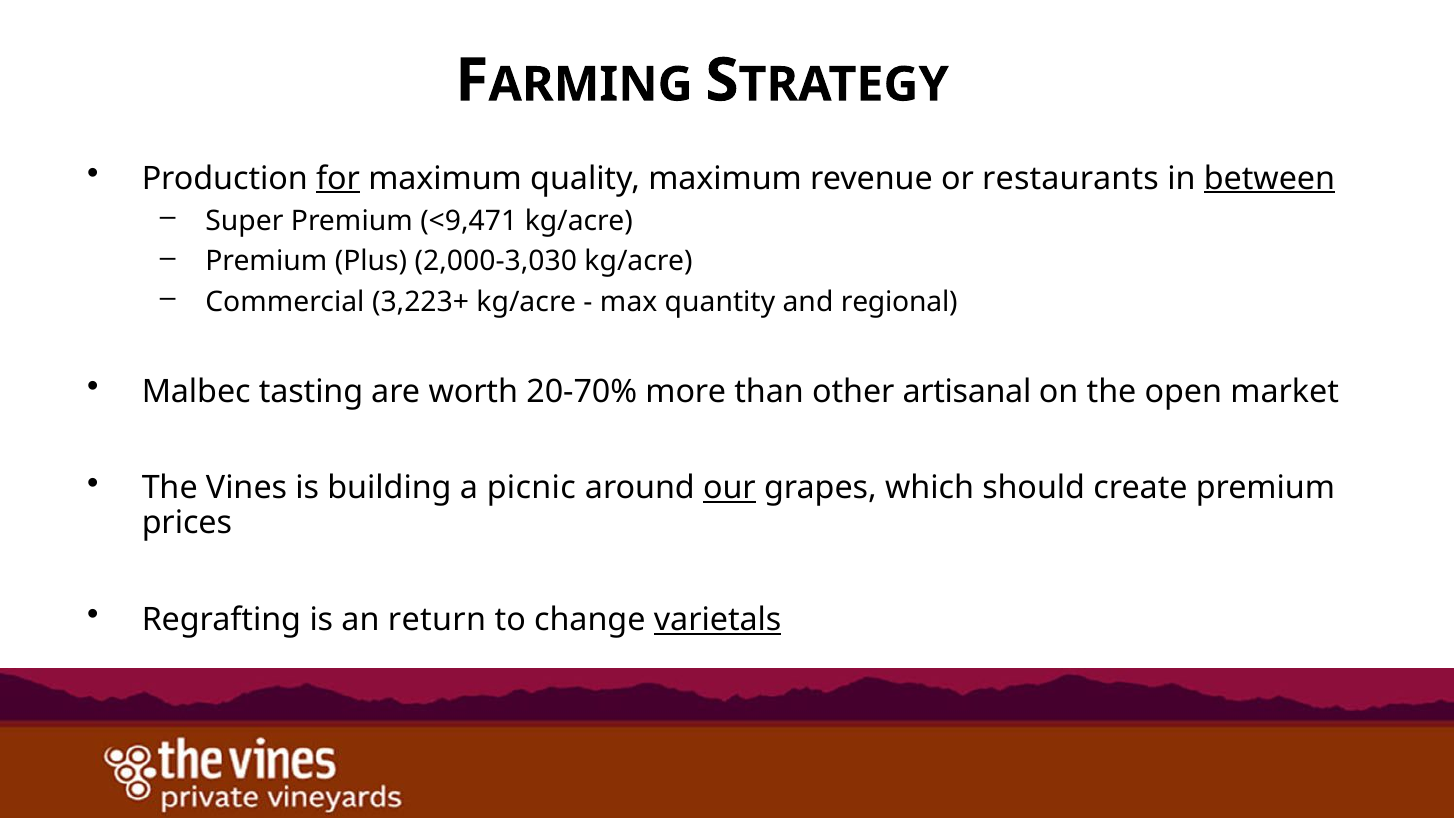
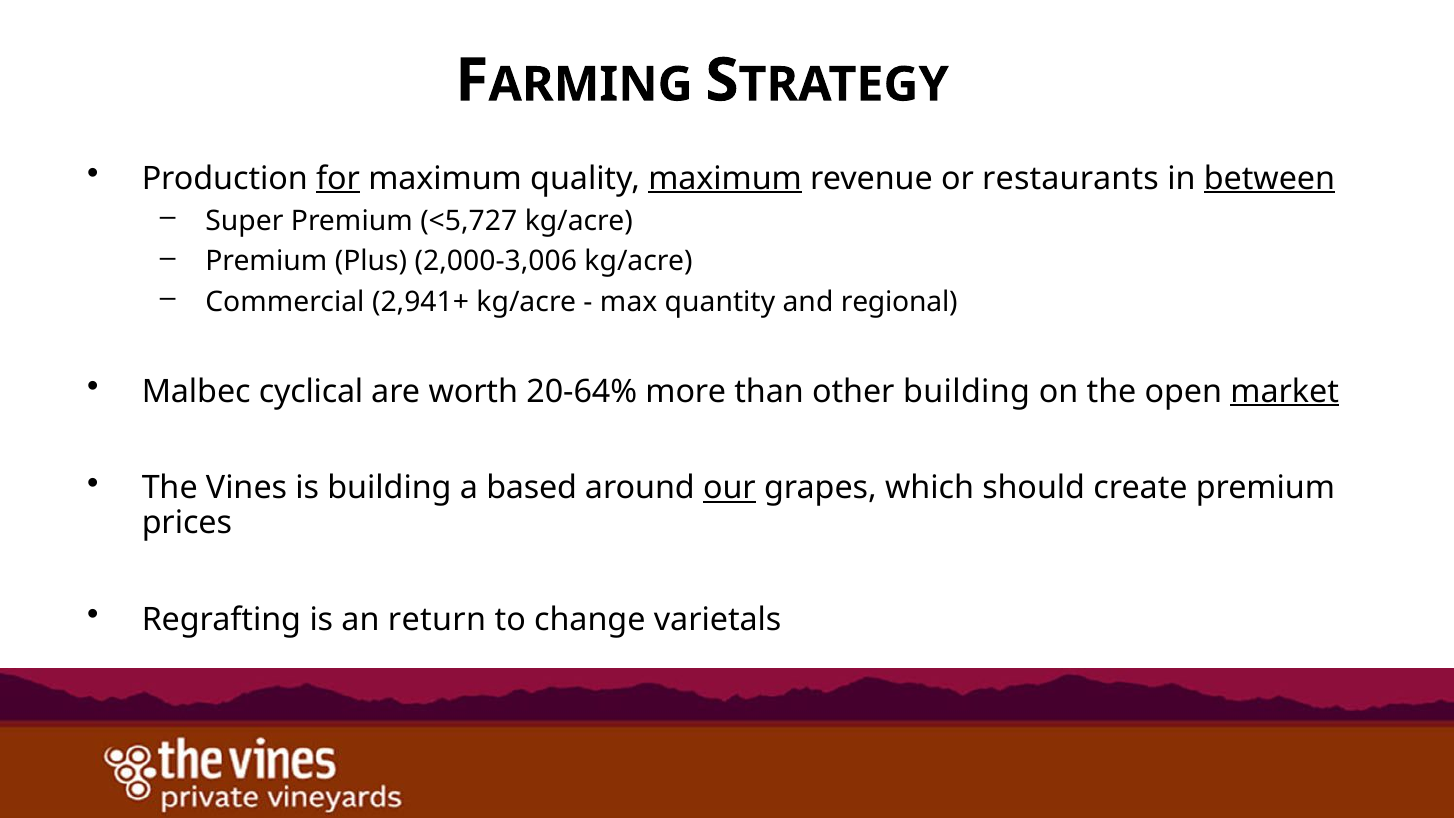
maximum underline: none -> present (725, 178)
<9,471: <9,471 -> <5,727 (469, 221)
2,000-3,030: 2,000-3,030 -> 2,000-3,006 (496, 262)
3,223+: 3,223+ -> 2,941+ (421, 302)
tasting: tasting -> cyclical (311, 391)
20-70%: 20-70% -> 20-64% (582, 391)
other artisanal: artisanal -> building (967, 391)
market underline: none -> present (1285, 391)
picnic: picnic -> based (532, 488)
varietals underline: present -> none (718, 620)
